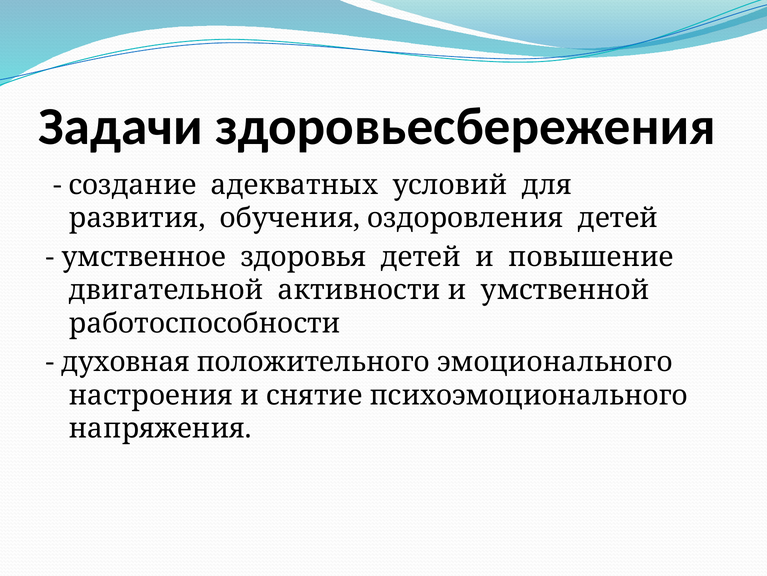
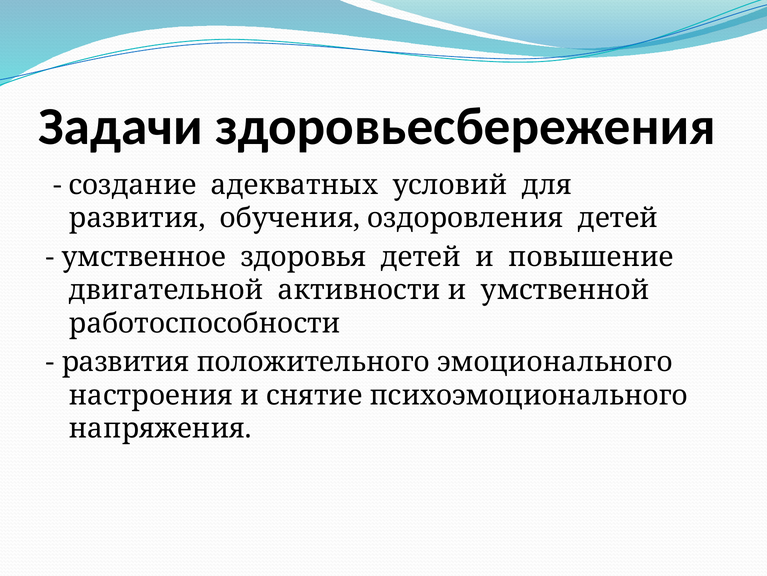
духовная: духовная -> развития (126, 362)
